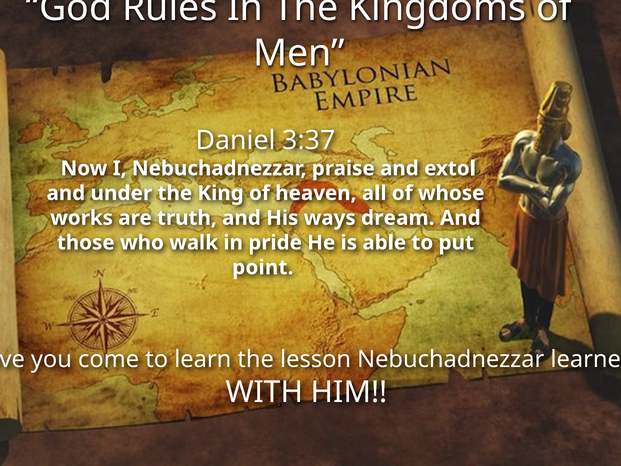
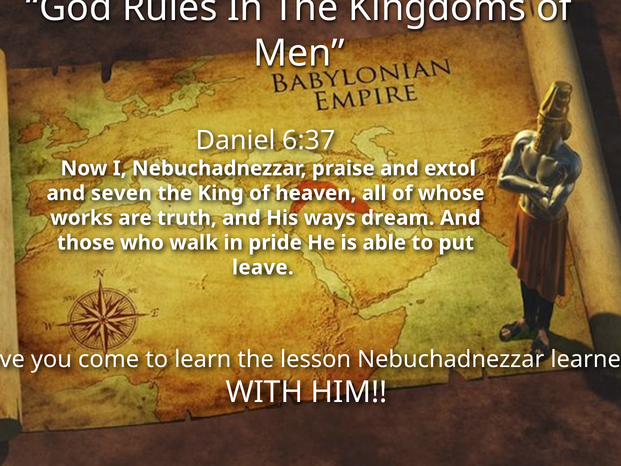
3:37: 3:37 -> 6:37 (309, 140)
under: under -> seven (121, 193)
point: point -> leave (263, 267)
